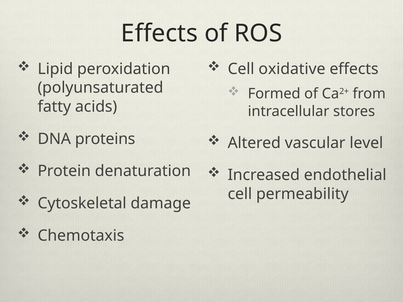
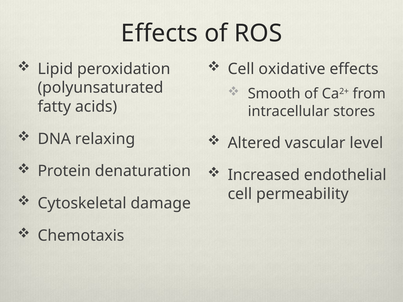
Formed: Formed -> Smooth (274, 94)
proteins: proteins -> relaxing (105, 139)
